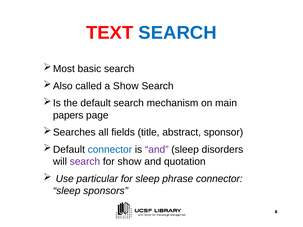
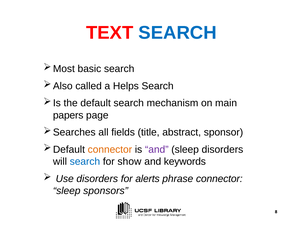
a Show: Show -> Helps (126, 86)
connector colour: blue -> orange (110, 150)
search colour: purple -> blue (85, 162)
quotation: quotation -> keywords (185, 162)
Use particular: particular -> disorders (97, 179)
for sleep: sleep -> alerts (148, 179)
